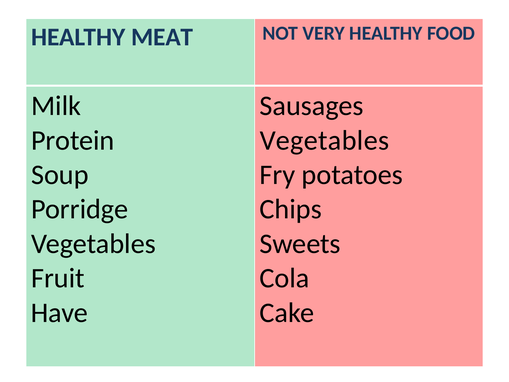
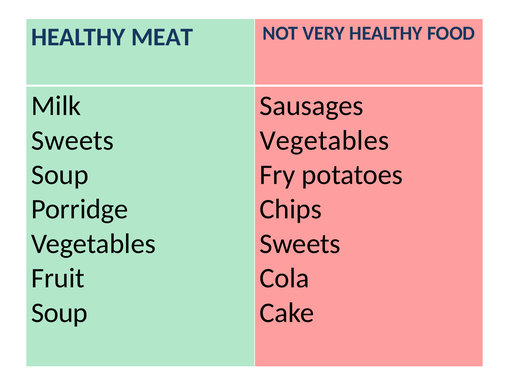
Protein: Protein -> Sweets (73, 140)
Have: Have -> Soup (59, 312)
